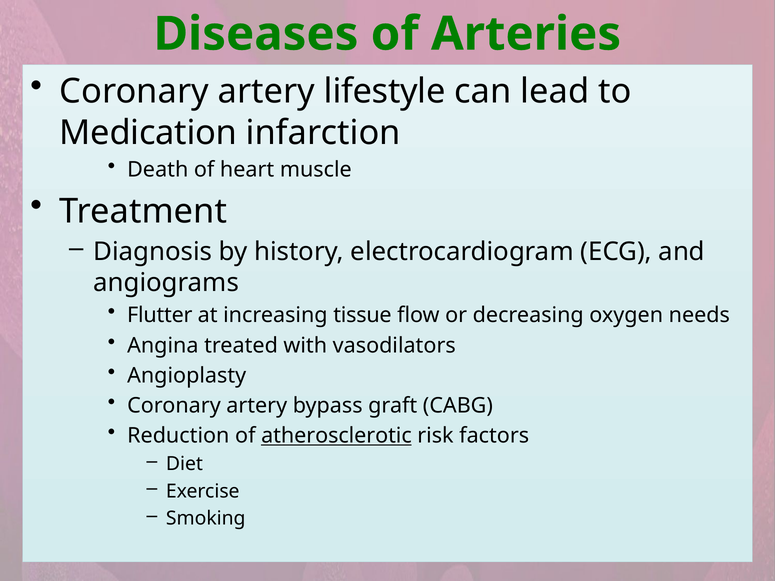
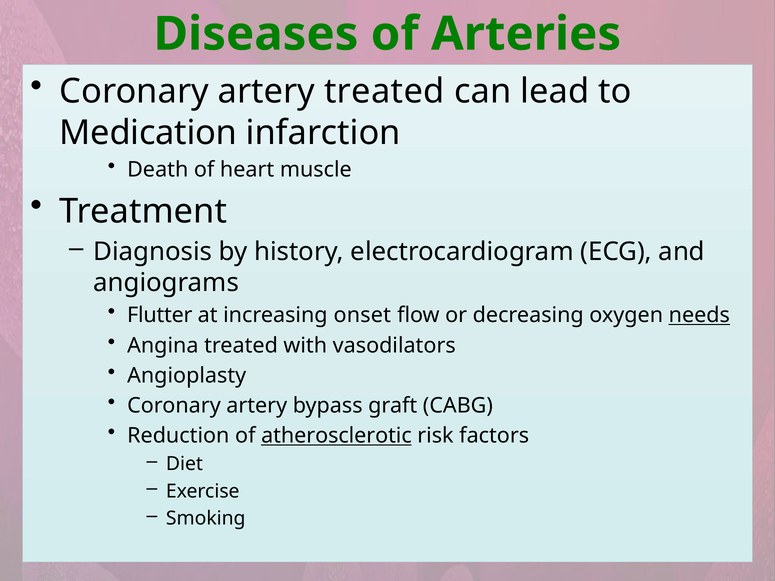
artery lifestyle: lifestyle -> treated (384, 92)
tissue: tissue -> onset (362, 315)
needs underline: none -> present (699, 315)
